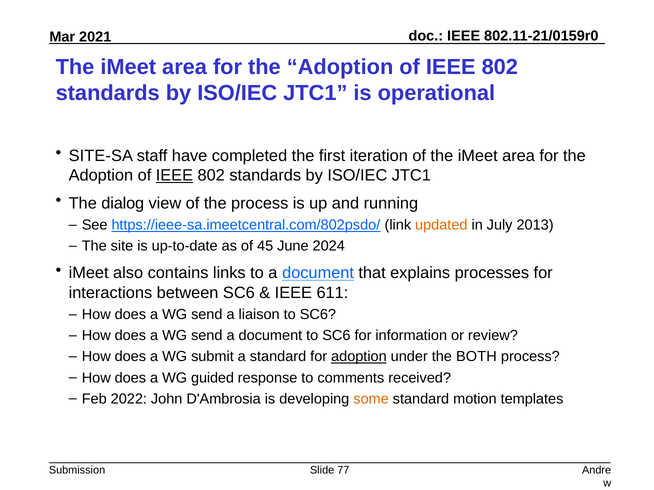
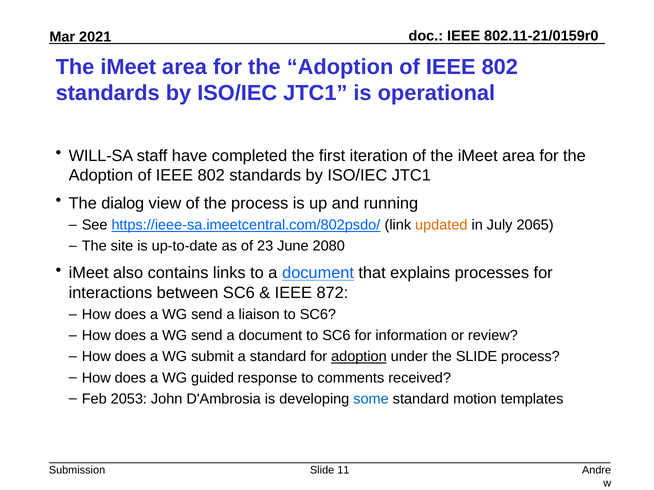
SITE-SA: SITE-SA -> WILL-SA (101, 156)
IEEE underline: present -> none (174, 176)
2013: 2013 -> 2065 (535, 225)
45: 45 -> 23 (265, 246)
2024: 2024 -> 2080 (329, 246)
611: 611 -> 872 (332, 293)
the BOTH: BOTH -> SLIDE (477, 357)
2022: 2022 -> 2053 (129, 399)
some colour: orange -> blue (371, 399)
77: 77 -> 11 (343, 470)
